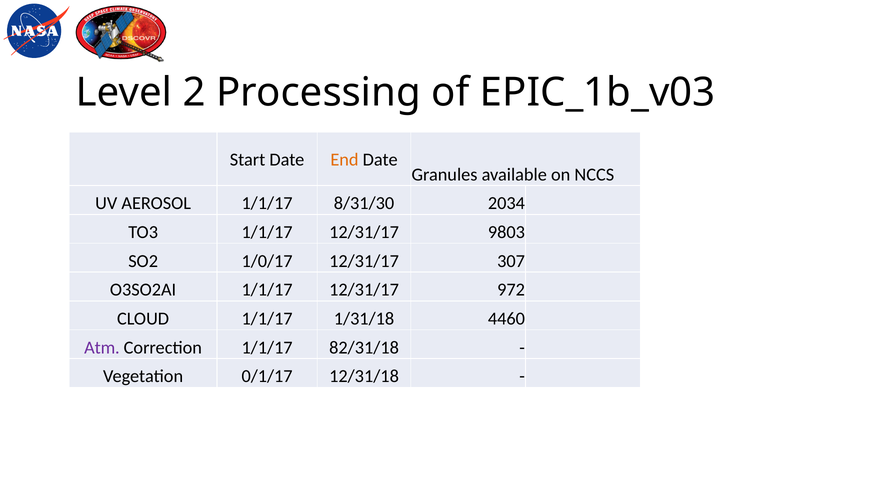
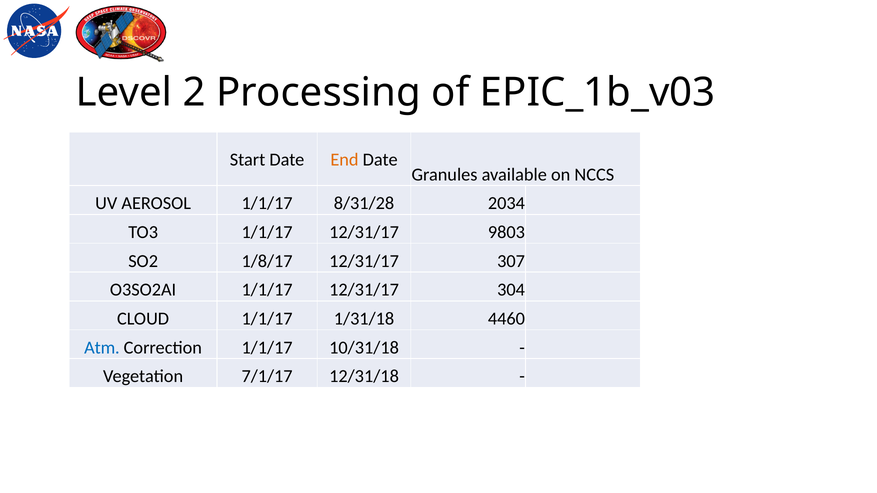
8/31/30: 8/31/30 -> 8/31/28 (364, 204)
1/0/17: 1/0/17 -> 1/8/17 (267, 261)
972: 972 -> 304 (511, 290)
Atm colour: purple -> blue (102, 348)
82/31/18: 82/31/18 -> 10/31/18 (364, 348)
0/1/17: 0/1/17 -> 7/1/17 (267, 377)
